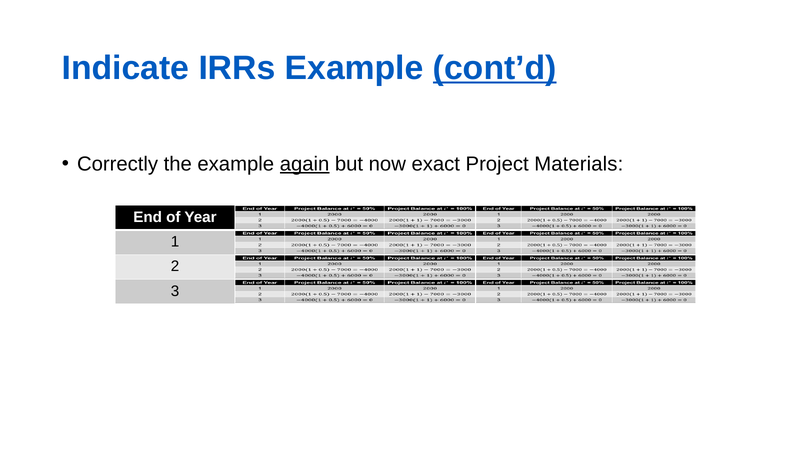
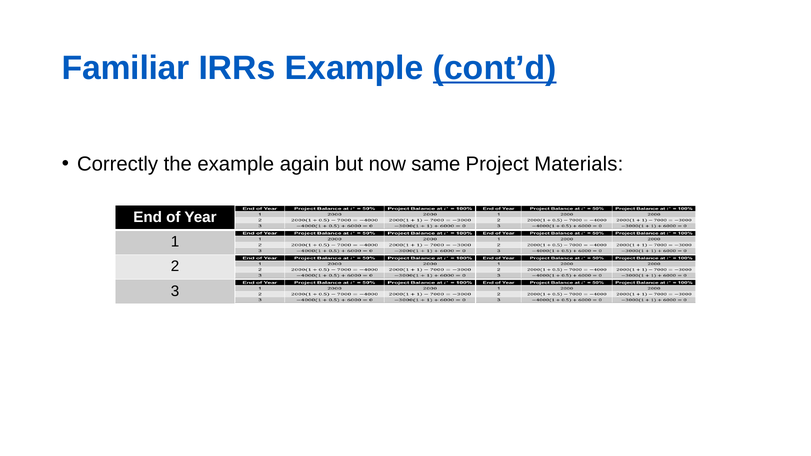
Indicate: Indicate -> Familiar (126, 68)
again underline: present -> none (305, 164)
exact: exact -> same (436, 164)
